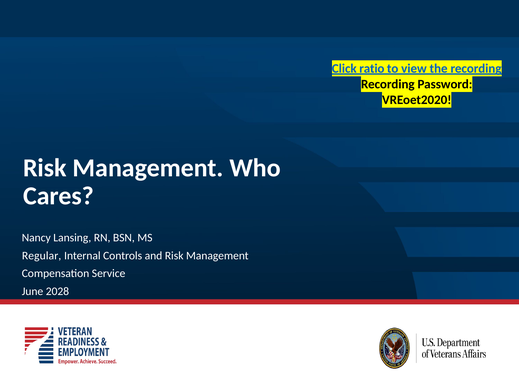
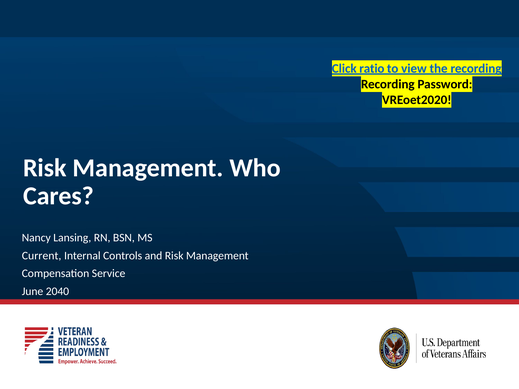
Regular: Regular -> Current (42, 256)
2028: 2028 -> 2040 (57, 291)
